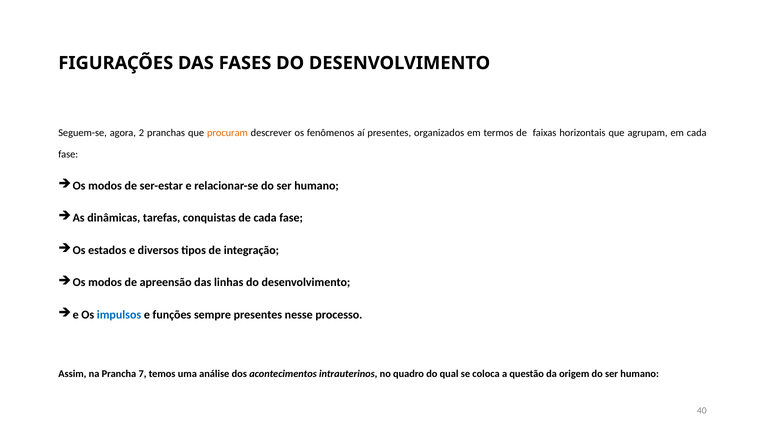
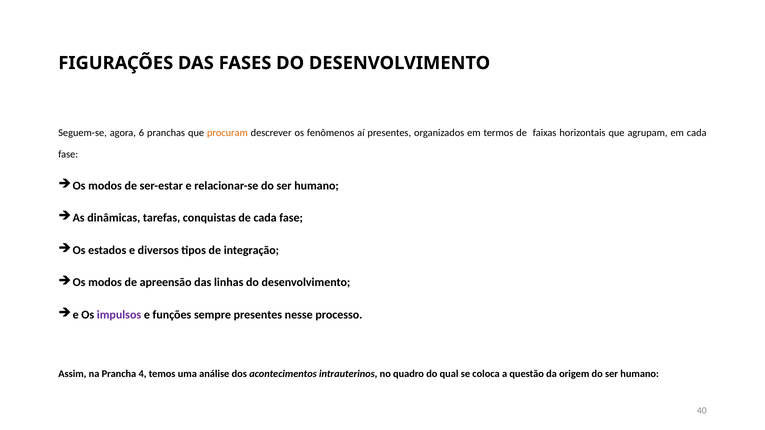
2: 2 -> 6 (141, 133)
impulsos colour: blue -> purple (119, 315)
7: 7 -> 4 (143, 374)
